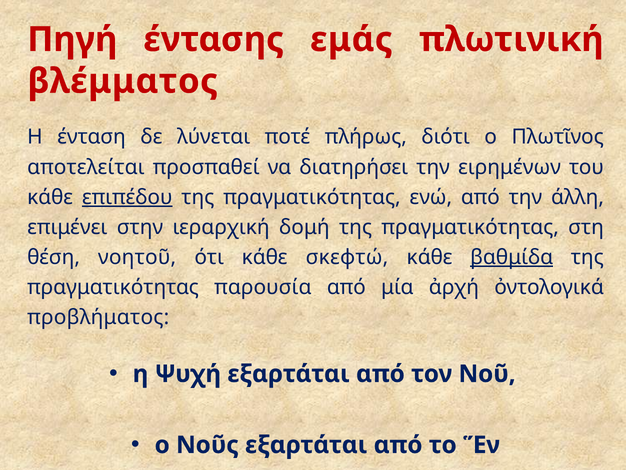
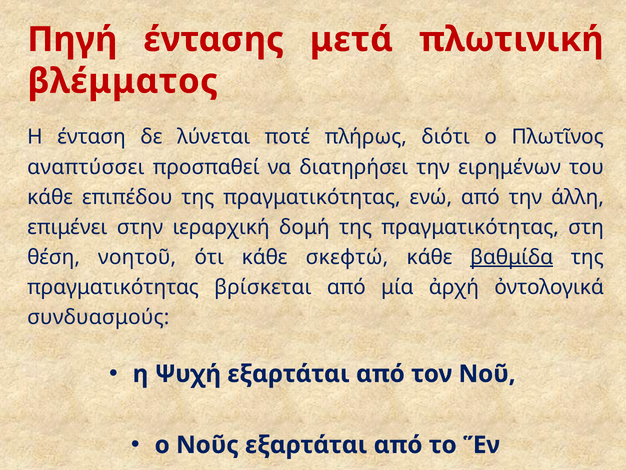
εμάς: εμάς -> μετά (351, 39)
αποτελείται: αποτελείται -> αναπτύσσει (86, 167)
επιπέδου underline: present -> none (127, 197)
παρουσία: παρουσία -> βρίσκεται (263, 287)
προβλήματος: προβλήματος -> συνδυασμούς (98, 317)
